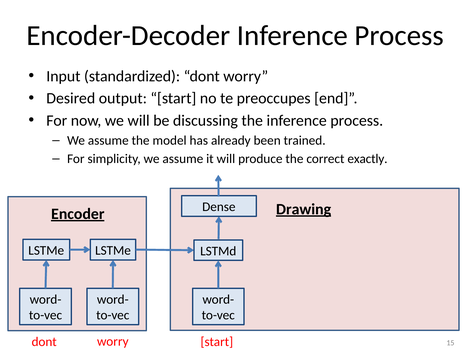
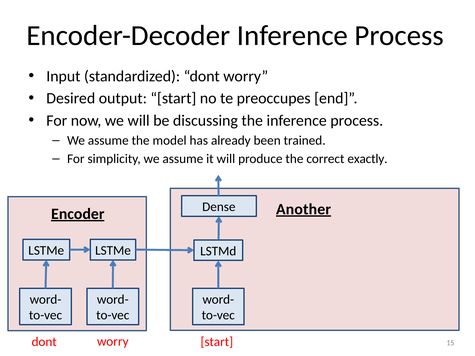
Drawing: Drawing -> Another (304, 209)
